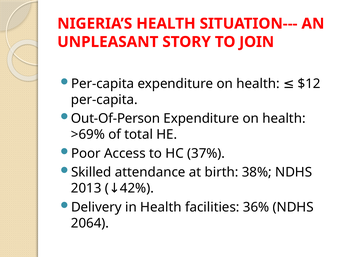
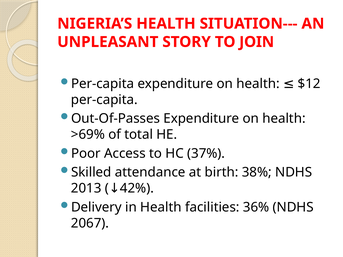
Out-Of-Person: Out-Of-Person -> Out-Of-Passes (115, 119)
2064: 2064 -> 2067 (90, 223)
